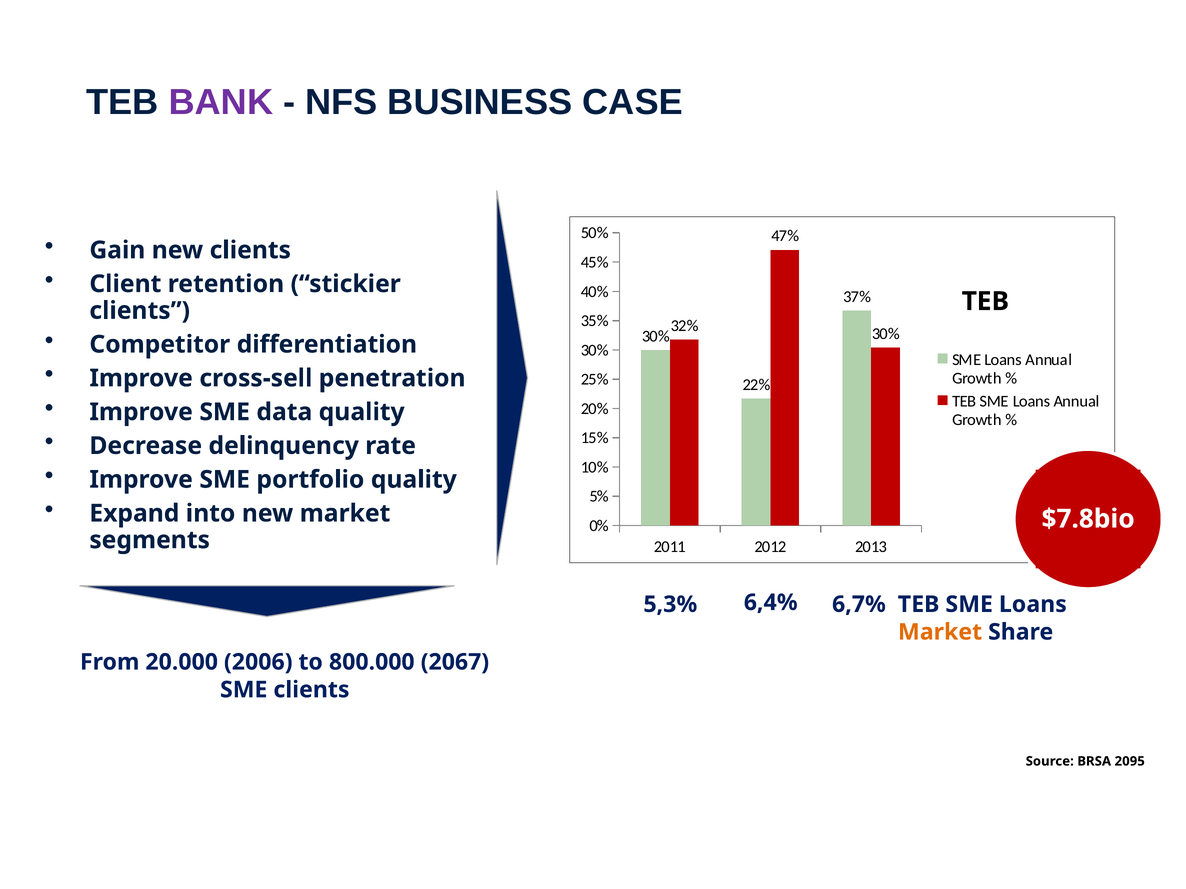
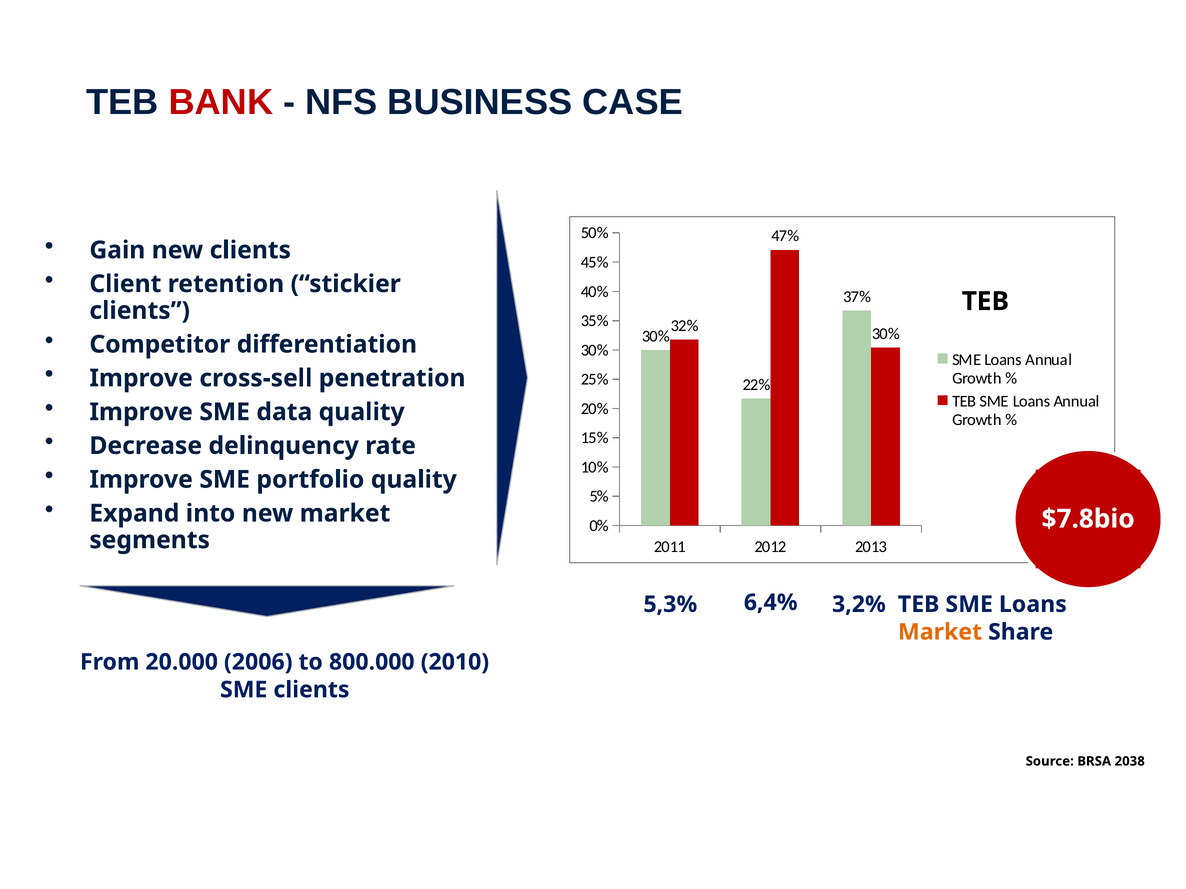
BANK colour: purple -> red (221, 102)
6,7%: 6,7% -> 3,2% (859, 605)
2067: 2067 -> 2010 (455, 662)
2095: 2095 -> 2038 (1130, 762)
